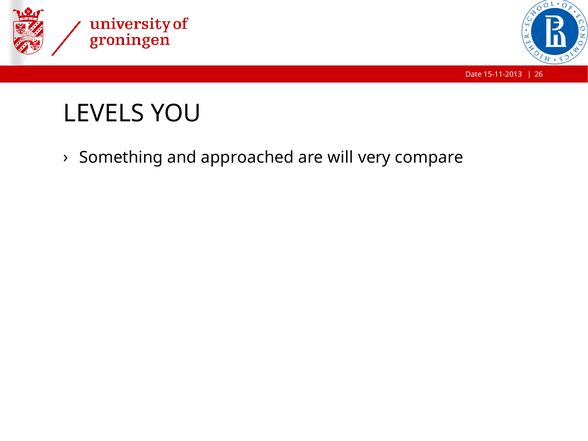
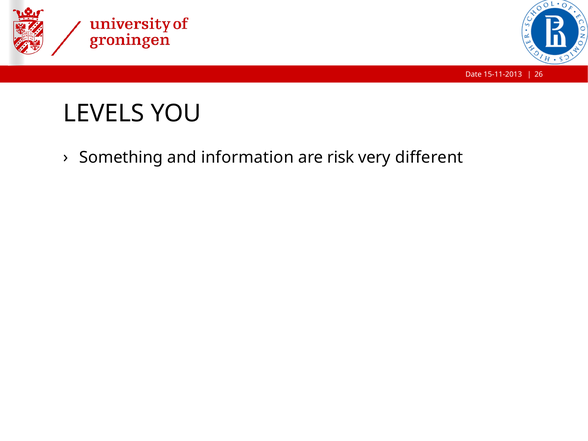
approached: approached -> information (247, 157)
will: will -> risk (341, 157)
compare: compare -> different (429, 157)
